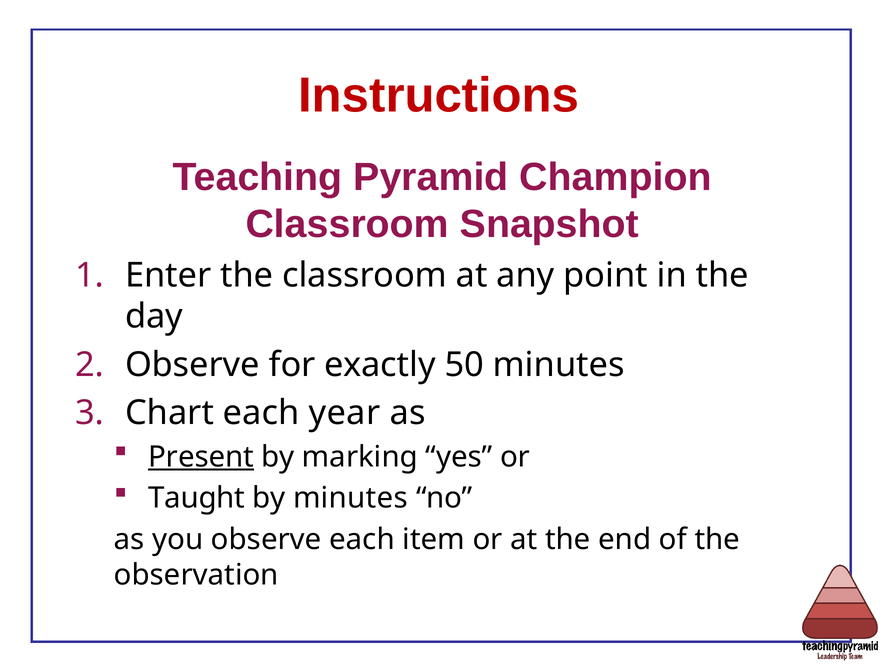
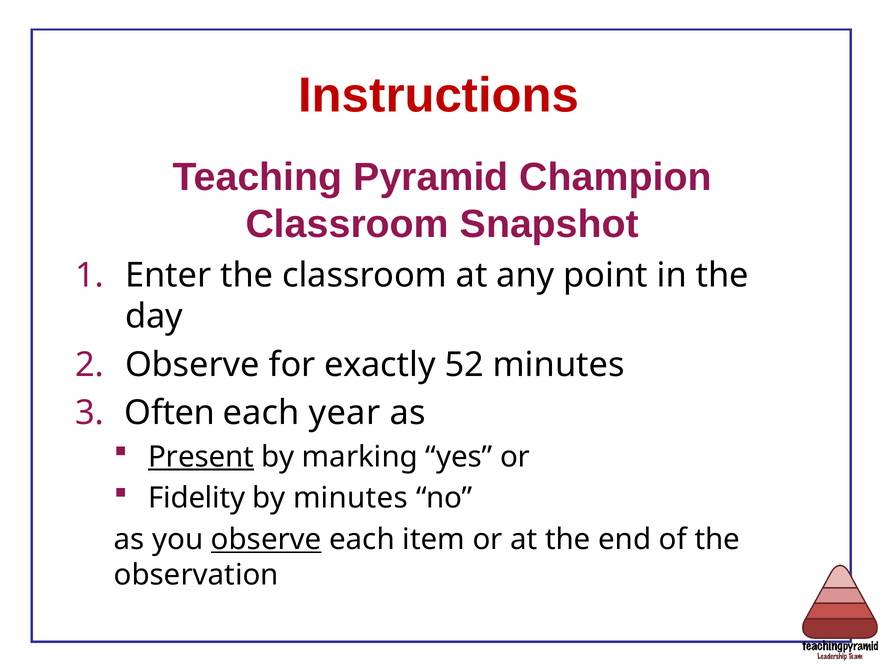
50: 50 -> 52 (464, 365)
Chart: Chart -> Often (170, 413)
Taught: Taught -> Fidelity (197, 498)
observe underline: none -> present (266, 539)
